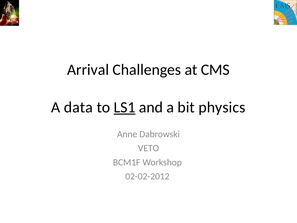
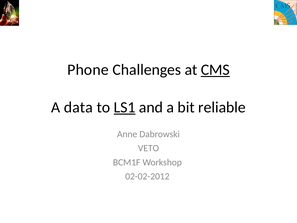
Arrival: Arrival -> Phone (88, 70)
CMS underline: none -> present (215, 70)
physics: physics -> reliable (222, 107)
